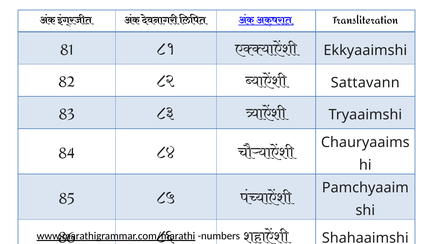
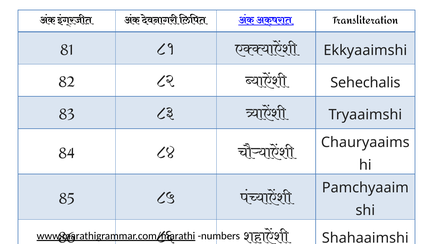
Sattavann: Sattavann -> Sehechalis (365, 82)
